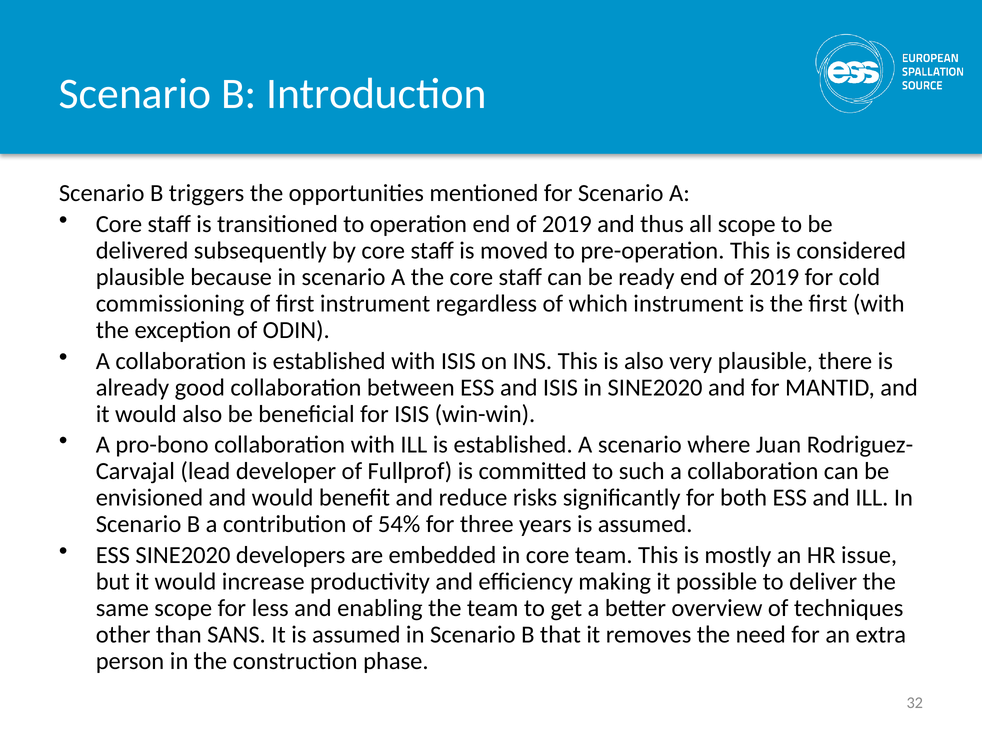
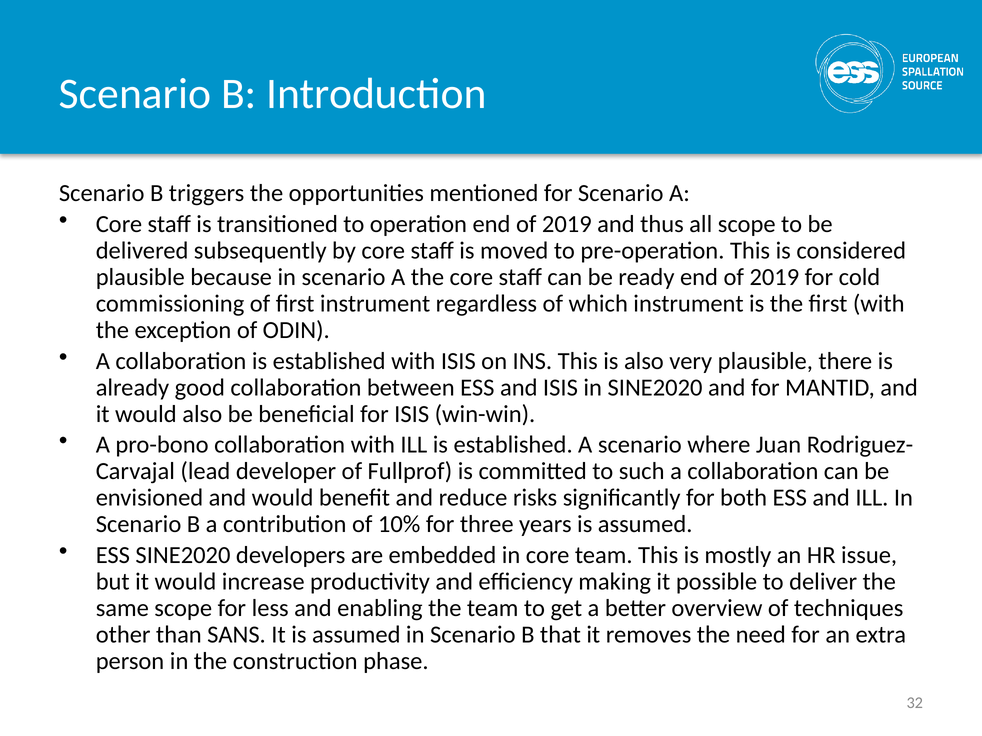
54%: 54% -> 10% (399, 525)
